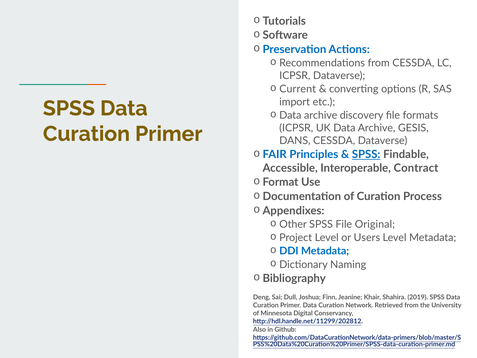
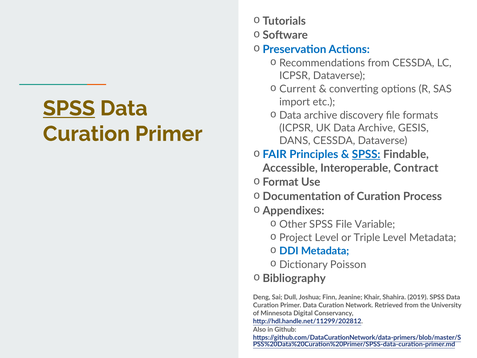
SPSS underline: none -> present (69, 108)
Original: Original -> Variable (375, 224)
Users: Users -> Triple (367, 238)
Naming: Naming -> Poisson (348, 264)
